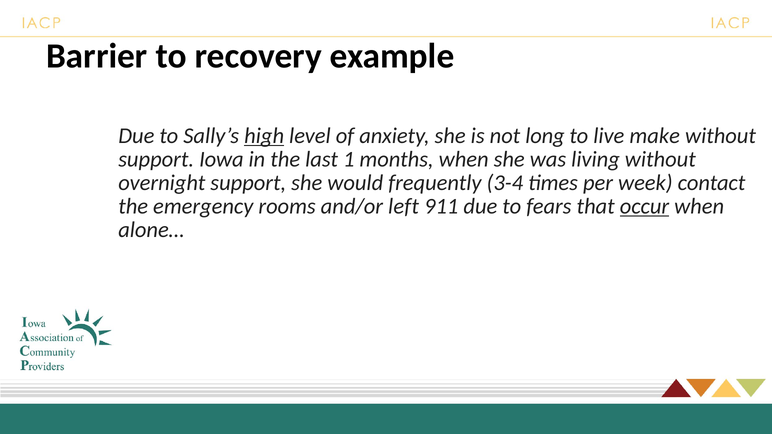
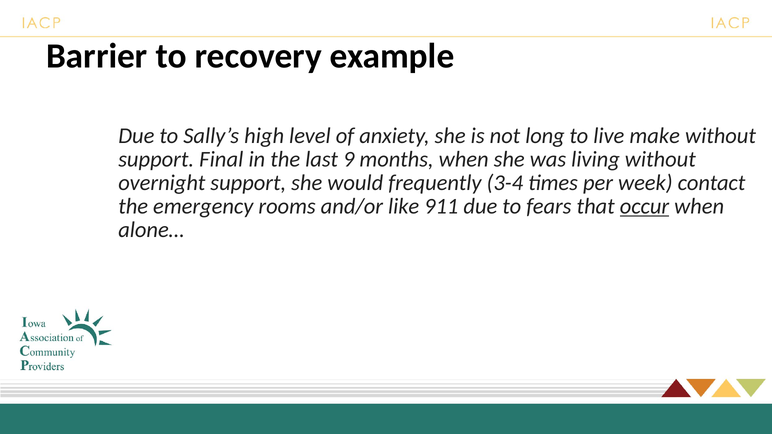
high underline: present -> none (264, 136)
Iowa: Iowa -> Final (221, 159)
1: 1 -> 9 (349, 159)
left: left -> like (404, 206)
